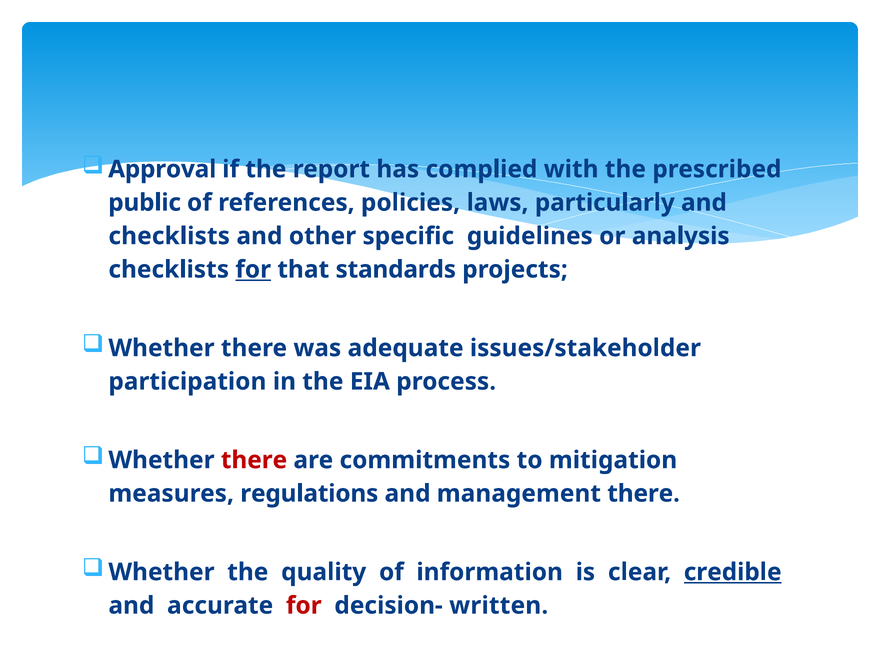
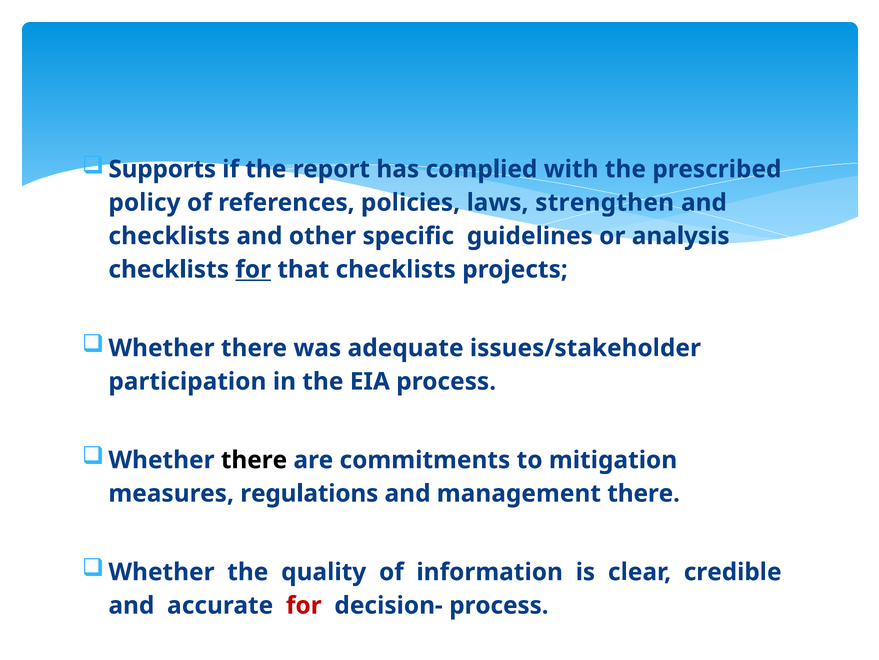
Approval: Approval -> Supports (162, 169)
public: public -> policy (144, 202)
particularly: particularly -> strengthen (605, 202)
that standards: standards -> checklists (396, 269)
there colour: red -> black (254, 460)
credible underline: present -> none (733, 571)
decision- written: written -> process (499, 605)
